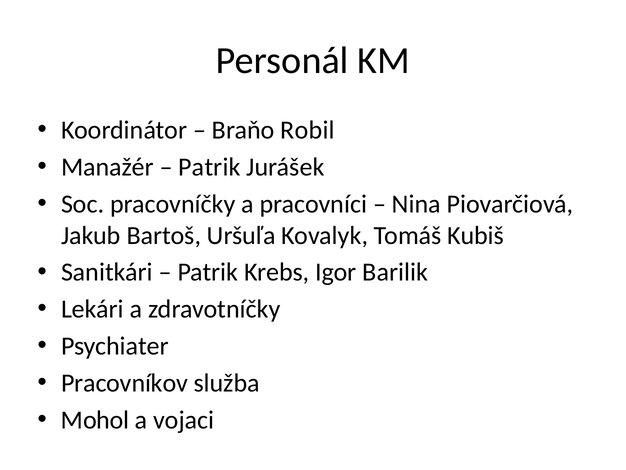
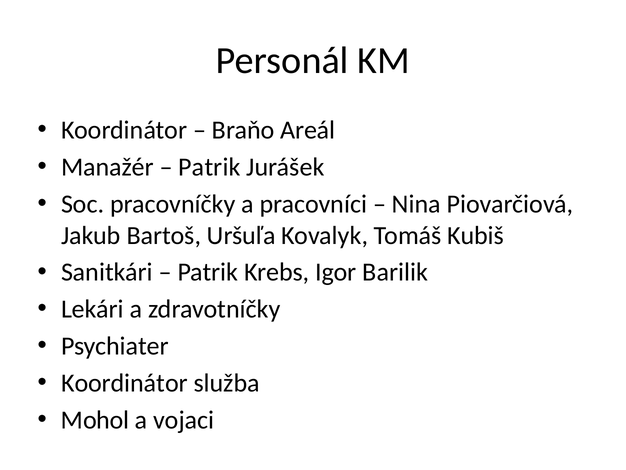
Robil: Robil -> Areál (308, 130)
Pracovníkov: Pracovníkov -> Koordinátor (124, 383)
